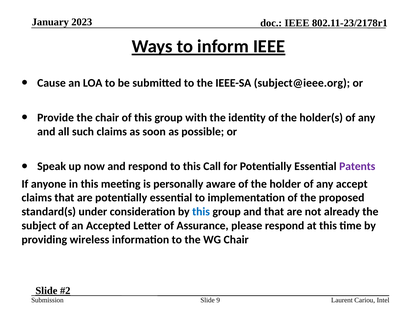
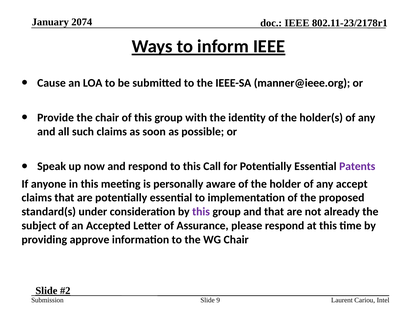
2023: 2023 -> 2074 (82, 22)
subject@ieee.org: subject@ieee.org -> manner@ieee.org (302, 83)
this colour: blue -> purple (201, 212)
wireless: wireless -> approve (90, 239)
